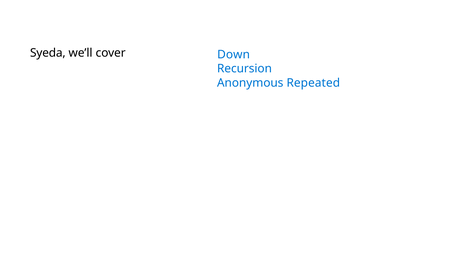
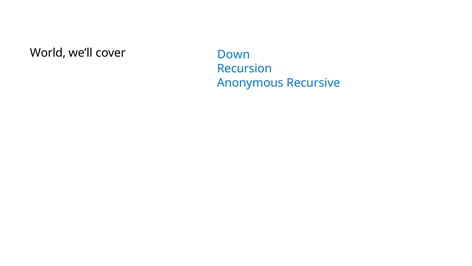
Syeda: Syeda -> World (48, 53)
Repeated: Repeated -> Recursive (313, 83)
